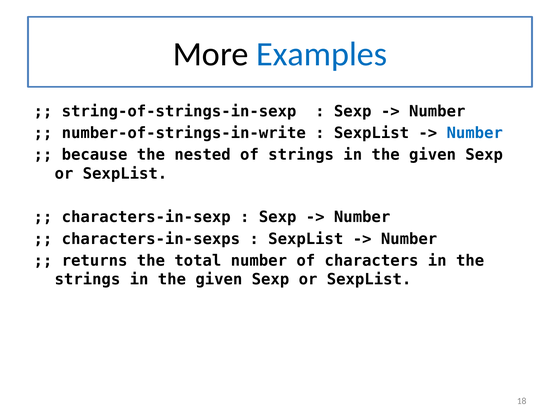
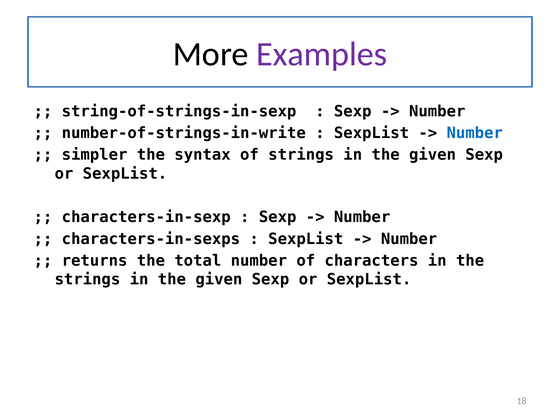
Examples colour: blue -> purple (322, 54)
because: because -> simpler (95, 155)
nested: nested -> syntax (203, 155)
